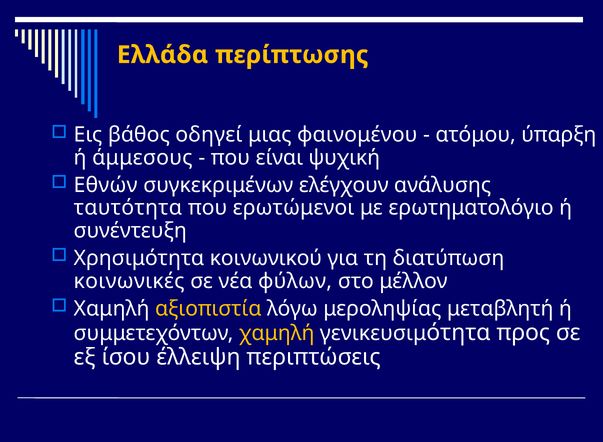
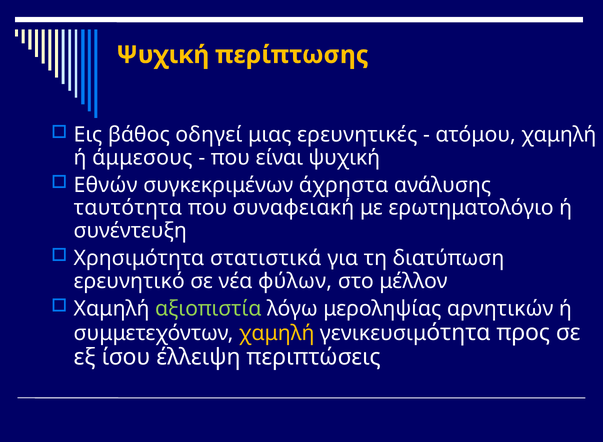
Ελλάδα: Ελλάδα -> Ψυχική (163, 55)
φαινομένου: φαινομένου -> ερευνητικές (357, 135)
ατόμου ύπαρξη: ύπαρξη -> χαμηλή (559, 135)
ελέγχουν: ελέγχουν -> άχρηστα (344, 185)
ερωτώμενοι: ερωτώμενοι -> συναφειακή (293, 208)
κοινωνικού: κοινωνικού -> στατιστικά (266, 258)
κοινωνικές: κοινωνικές -> ερευνητικό (129, 281)
αξιοπιστία colour: yellow -> light green (208, 309)
μεταβλητή: μεταβλητή -> αρνητικών (500, 309)
